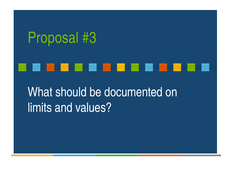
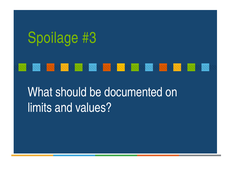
Proposal: Proposal -> Spoilage (53, 38)
